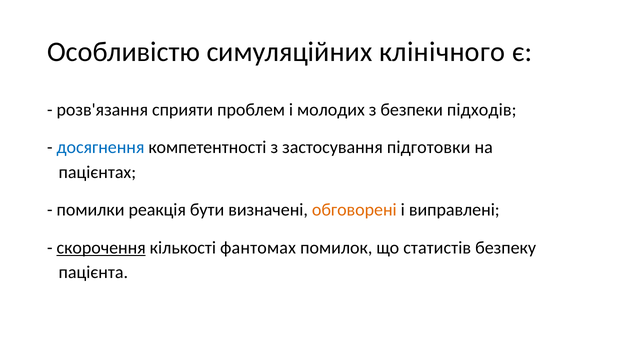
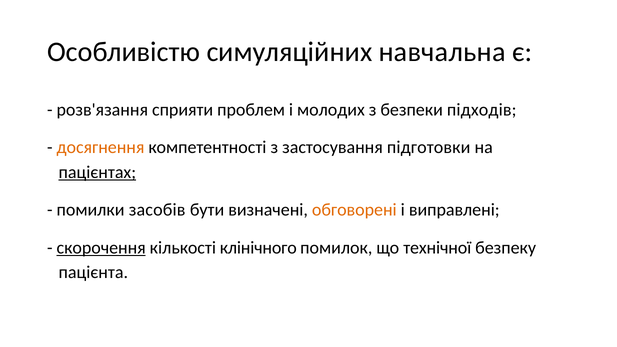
клінічного: клінічного -> навчальна (442, 52)
досягнення colour: blue -> orange (101, 148)
пацієнтах underline: none -> present (97, 172)
реакція: реакція -> засобів (157, 210)
фантомах: фантомах -> клінічного (258, 248)
статистів: статистів -> технічної (437, 248)
